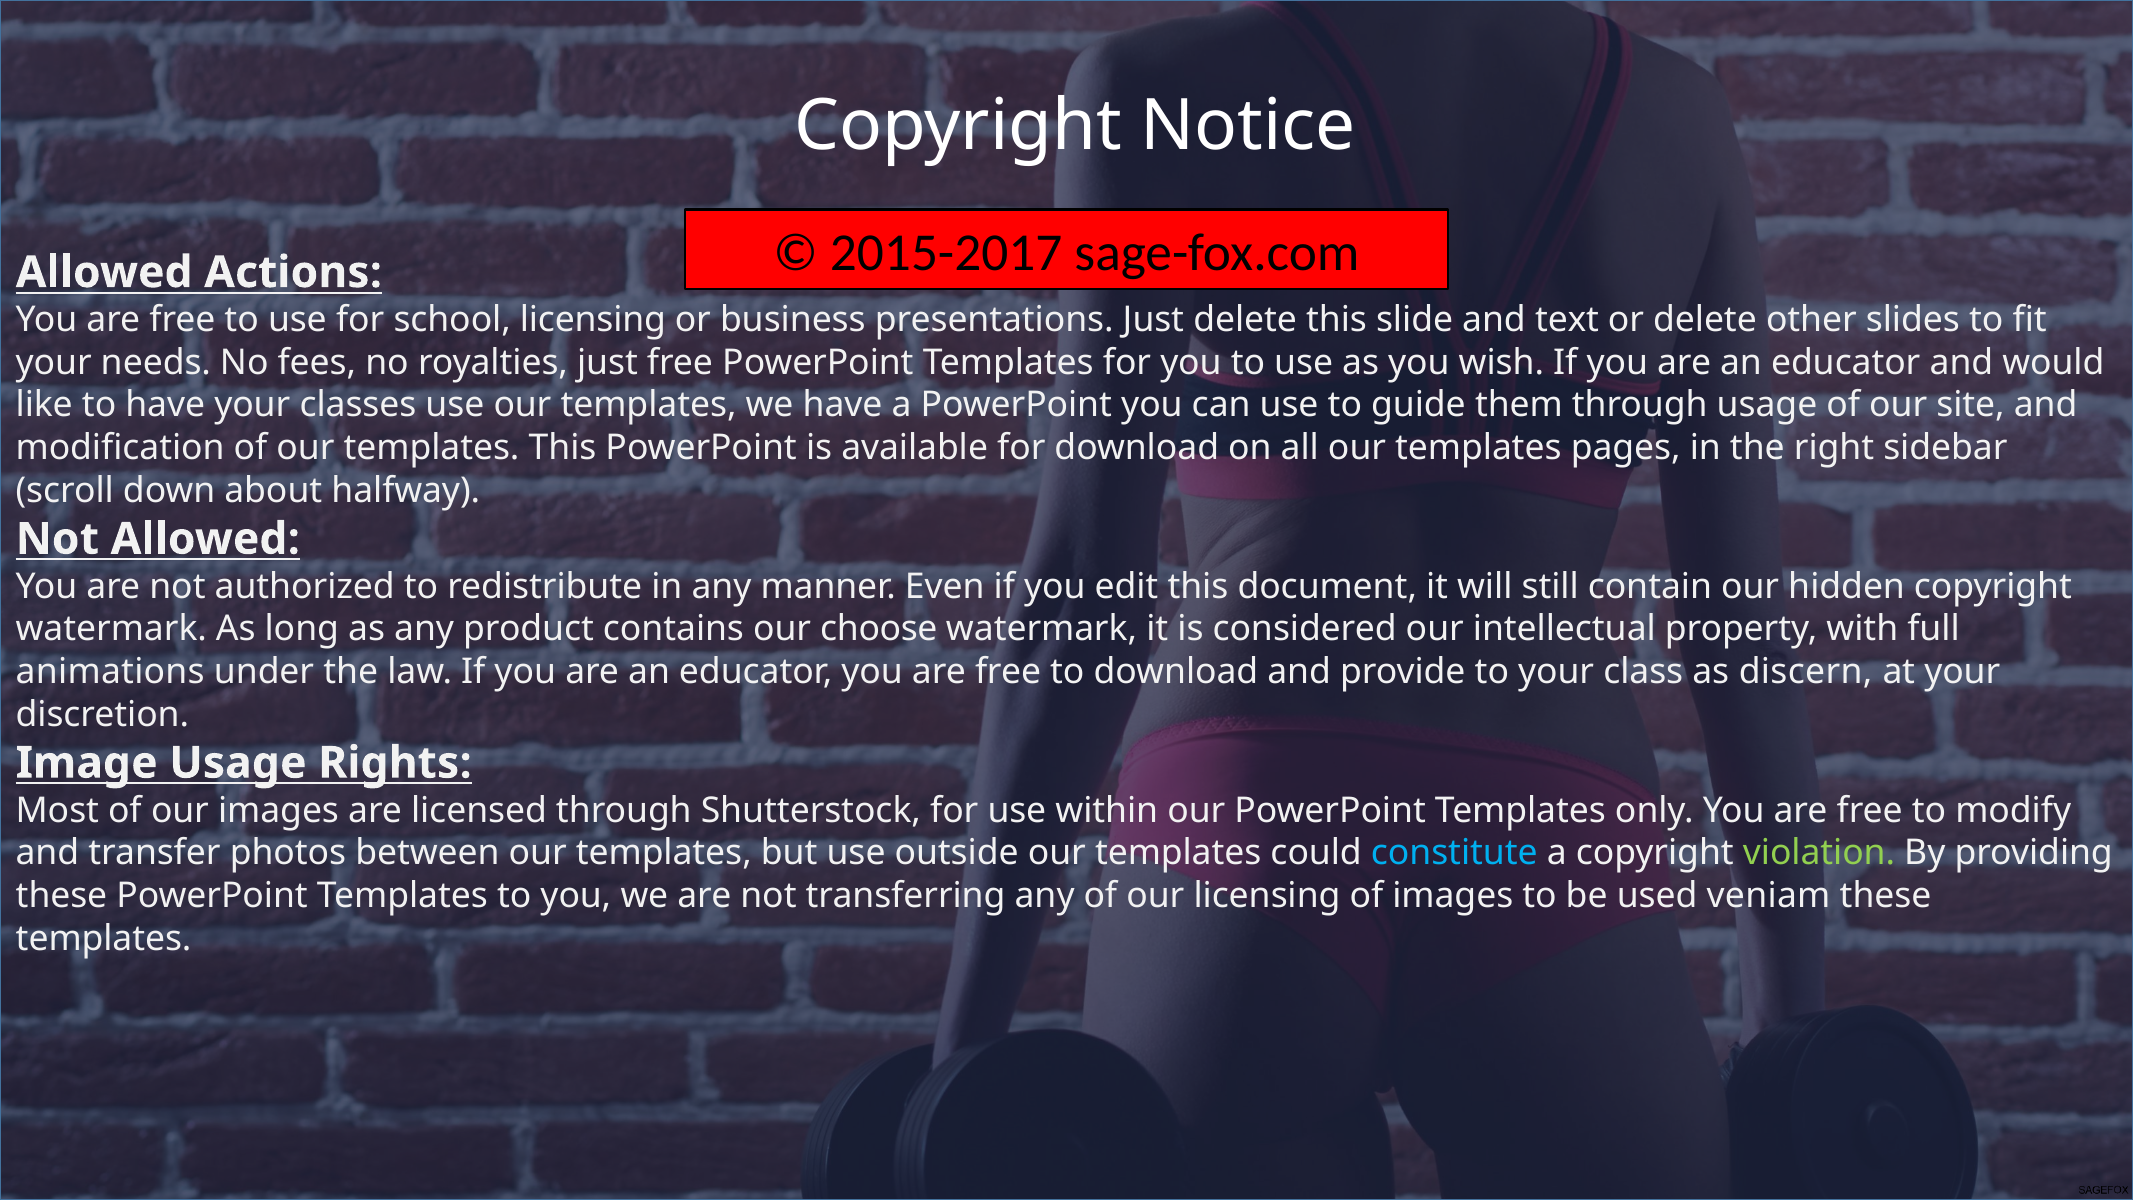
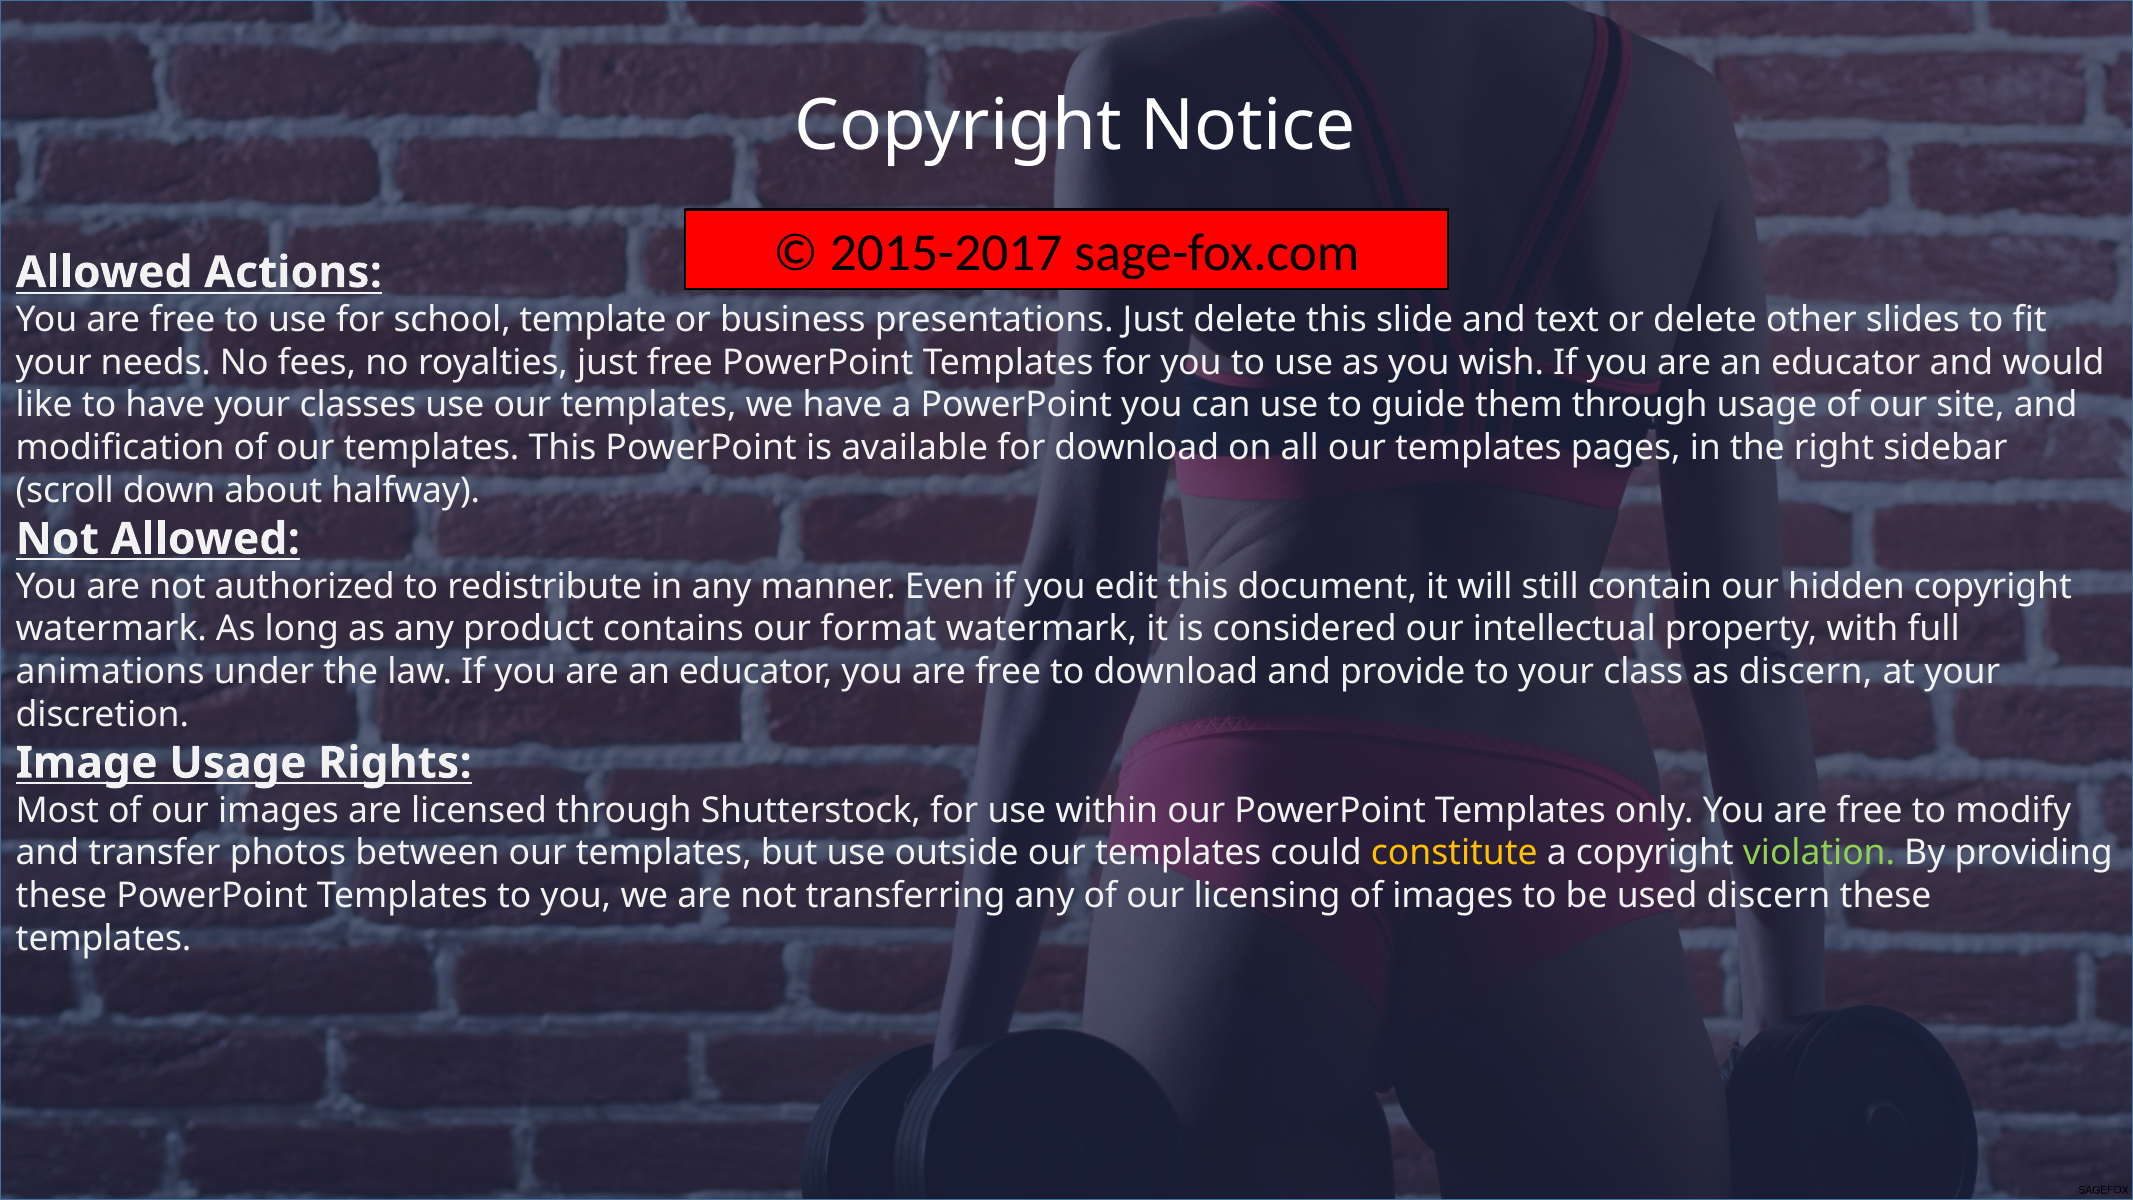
school licensing: licensing -> template (593, 320)
choose: choose -> format (878, 629)
constitute colour: light blue -> yellow (1454, 853)
used veniam: veniam -> discern (1769, 896)
